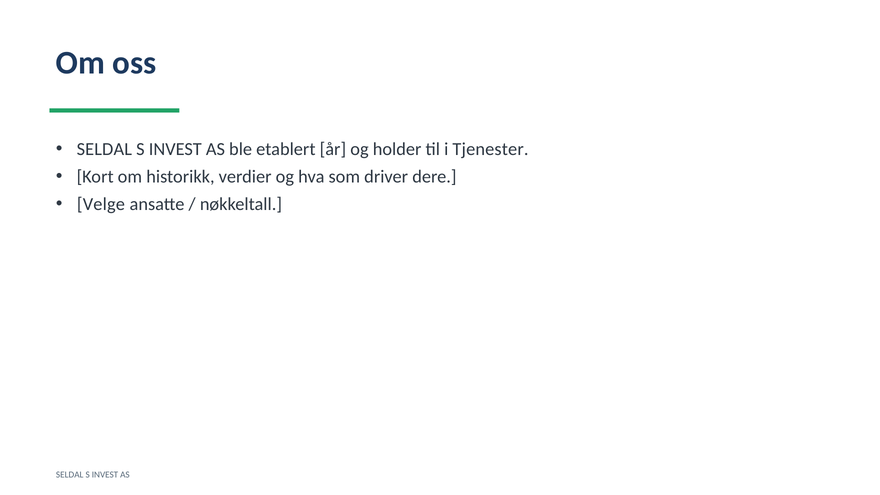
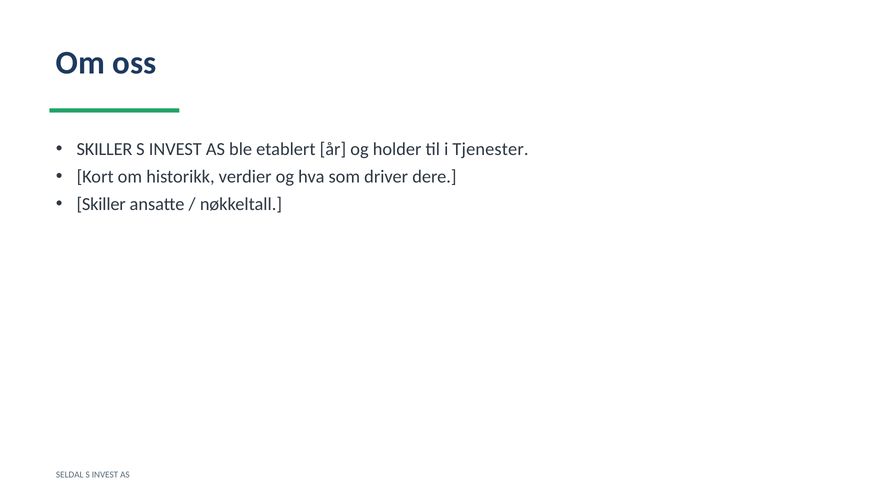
SELDAL: SELDAL -> SKILLER (104, 149)
Velge: Velge -> Skiller (101, 204)
